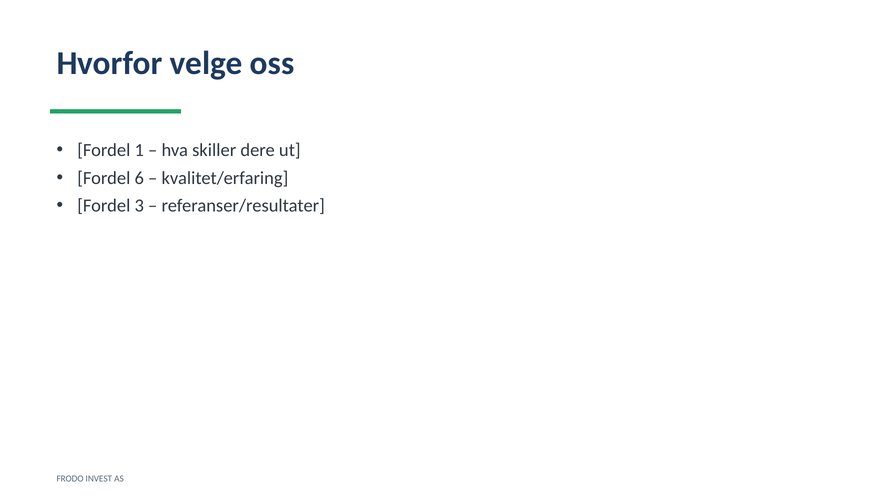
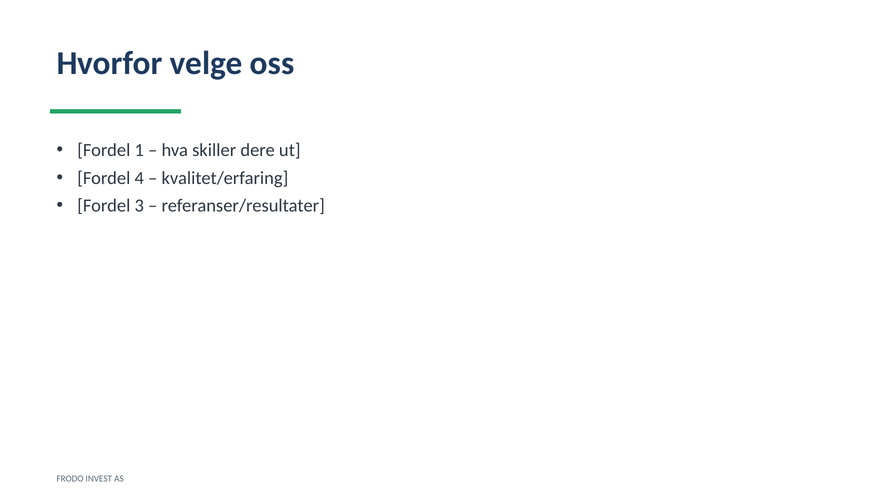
6: 6 -> 4 (139, 178)
